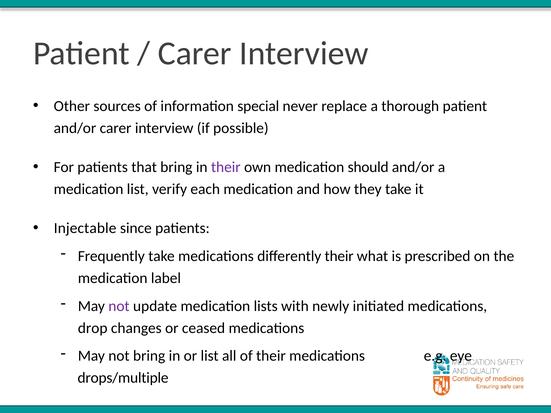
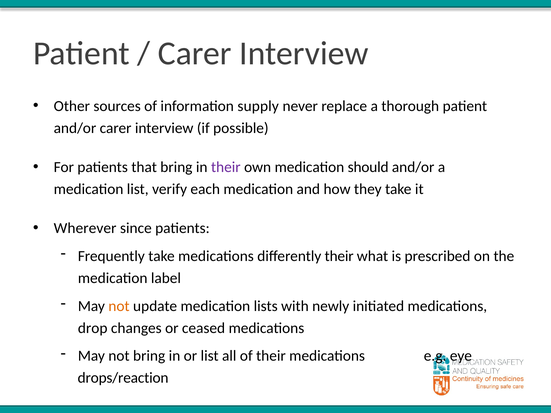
special: special -> supply (258, 106)
Injectable: Injectable -> Wherever (85, 228)
not colour: purple -> orange (119, 306)
drops/multiple: drops/multiple -> drops/reaction (123, 378)
